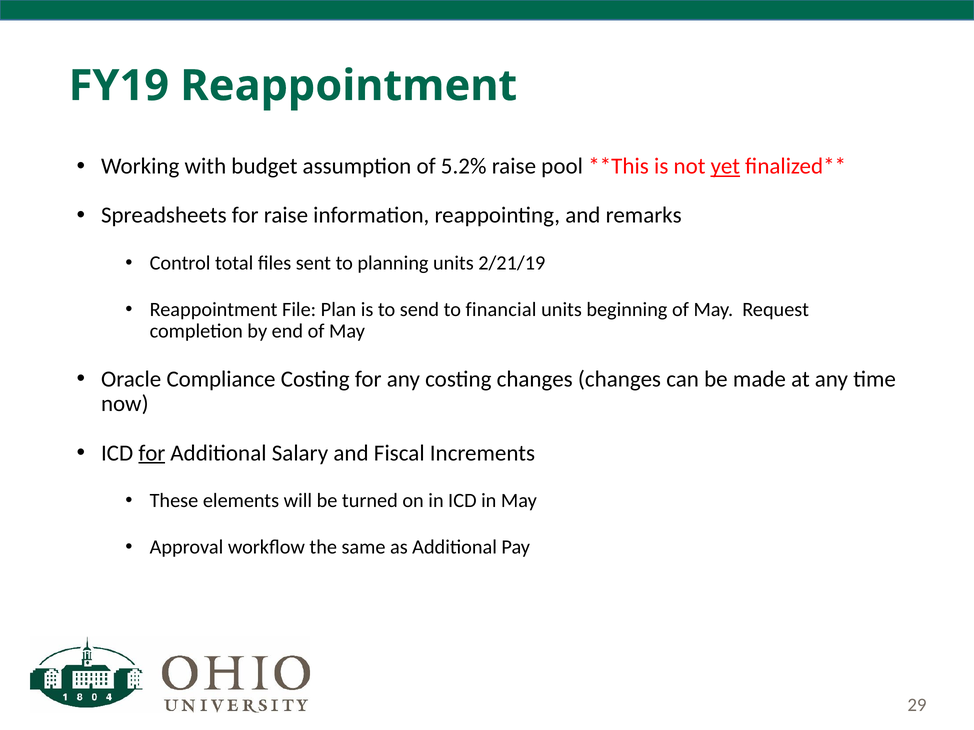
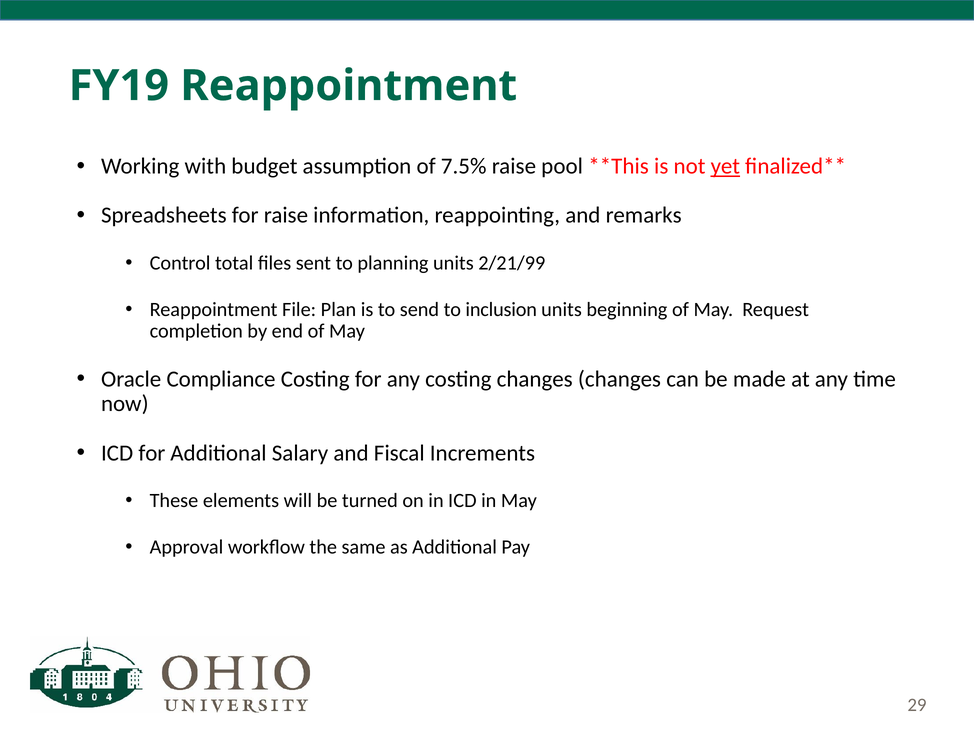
5.2%: 5.2% -> 7.5% (464, 166)
2/21/19: 2/21/19 -> 2/21/99 (512, 263)
financial: financial -> inclusion (501, 310)
for underline: present -> none (152, 453)
